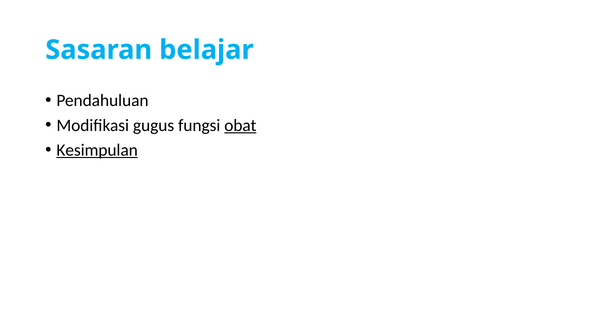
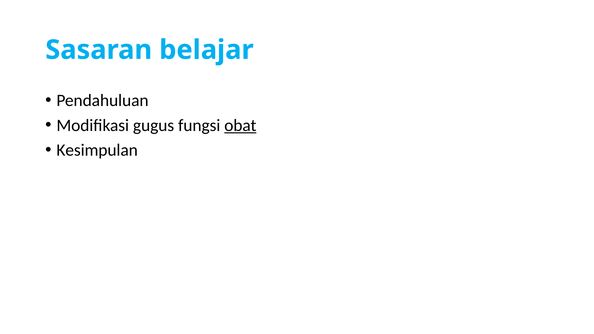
Kesimpulan underline: present -> none (97, 150)
